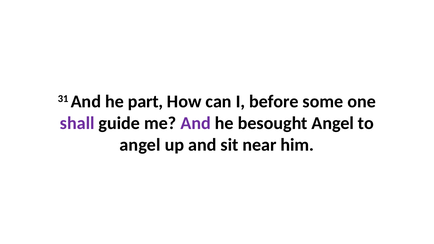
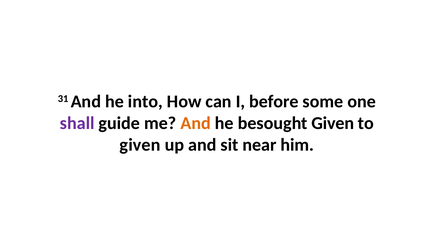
part: part -> into (145, 102)
And colour: purple -> orange (196, 123)
besought Angel: Angel -> Given (333, 123)
angel: angel -> given (140, 145)
